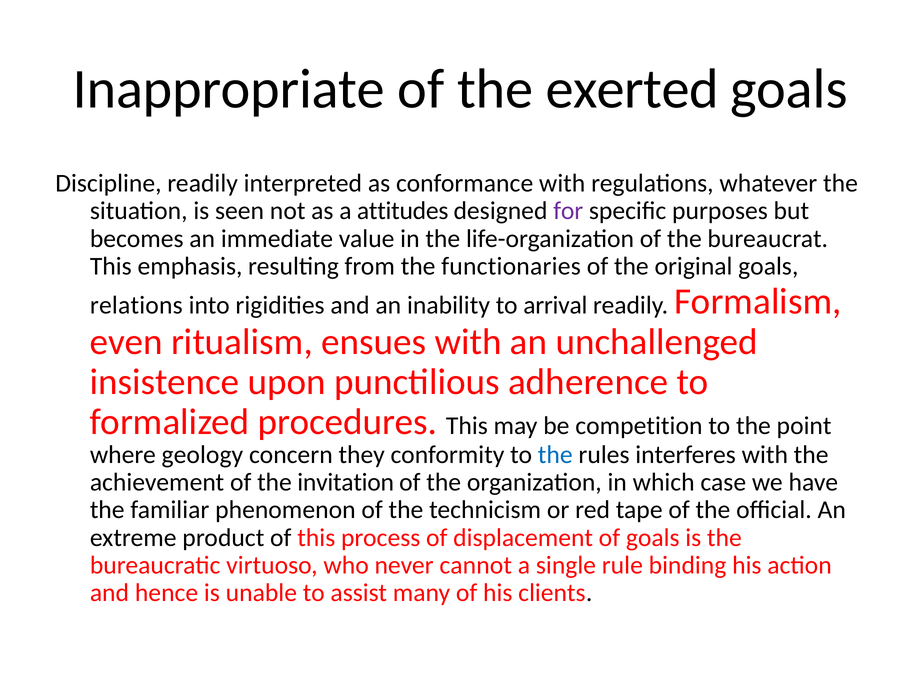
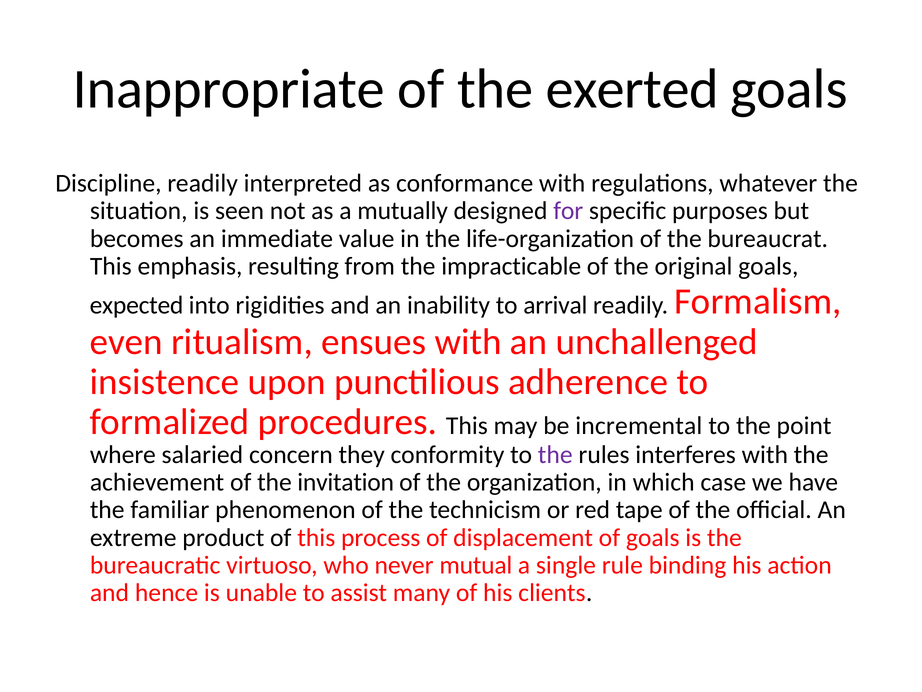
attitudes: attitudes -> mutually (403, 211)
functionaries: functionaries -> impracticable (511, 266)
relations: relations -> expected (137, 305)
competition: competition -> incremental (639, 426)
geology: geology -> salaried (202, 454)
the colour: blue -> purple (555, 454)
cannot: cannot -> mutual (476, 565)
